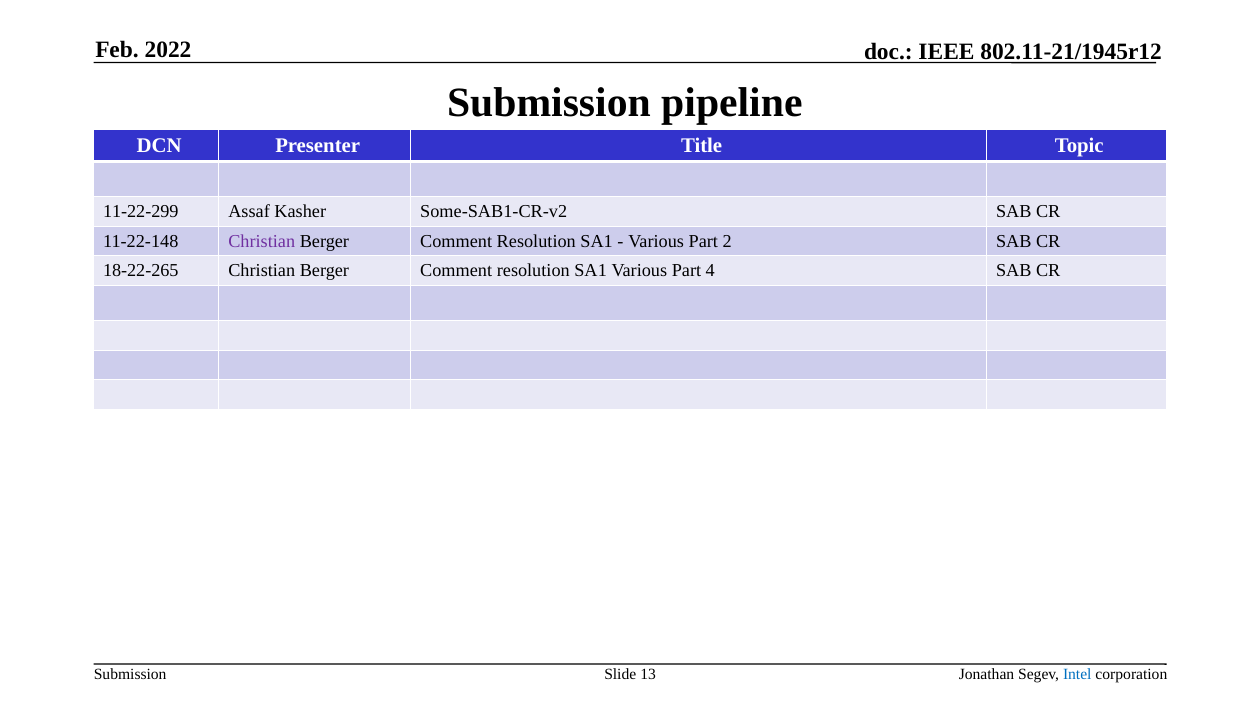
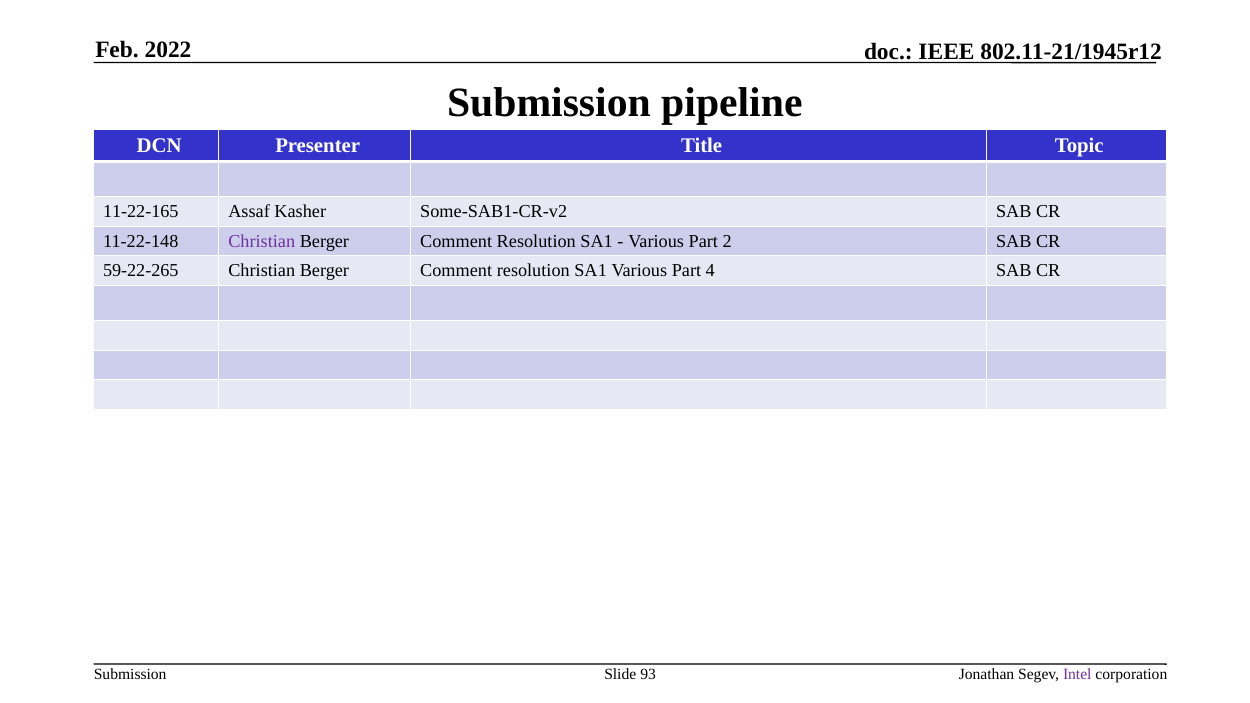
11-22-299: 11-22-299 -> 11-22-165 (141, 212)
18-22-265: 18-22-265 -> 59-22-265 (141, 271)
13: 13 -> 93 (648, 674)
Intel colour: blue -> purple (1077, 674)
